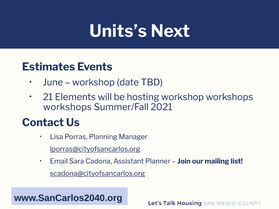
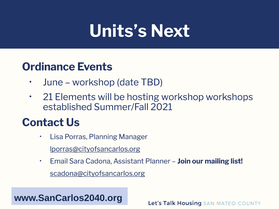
Estimates: Estimates -> Ordinance (49, 67)
workshops: workshops -> established (67, 107)
